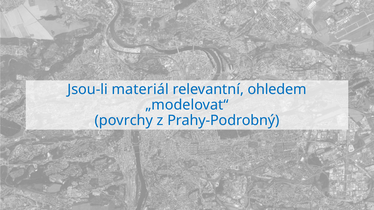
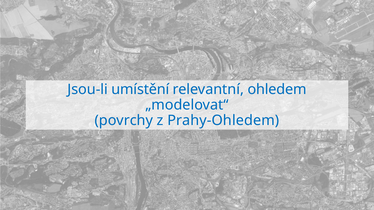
materiál: materiál -> umístění (140, 90)
Prahy-Podrobný: Prahy-Podrobný -> Prahy-Ohledem (223, 121)
